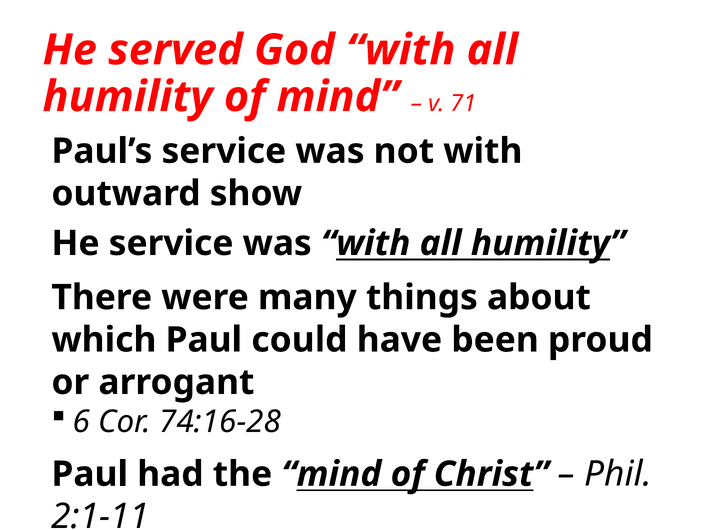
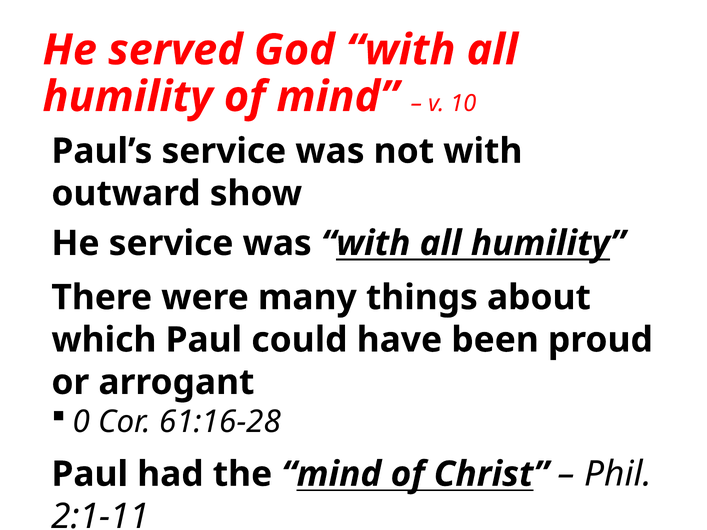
71: 71 -> 10 (463, 103)
6: 6 -> 0 (81, 422)
74:16-28: 74:16-28 -> 61:16-28 (220, 422)
